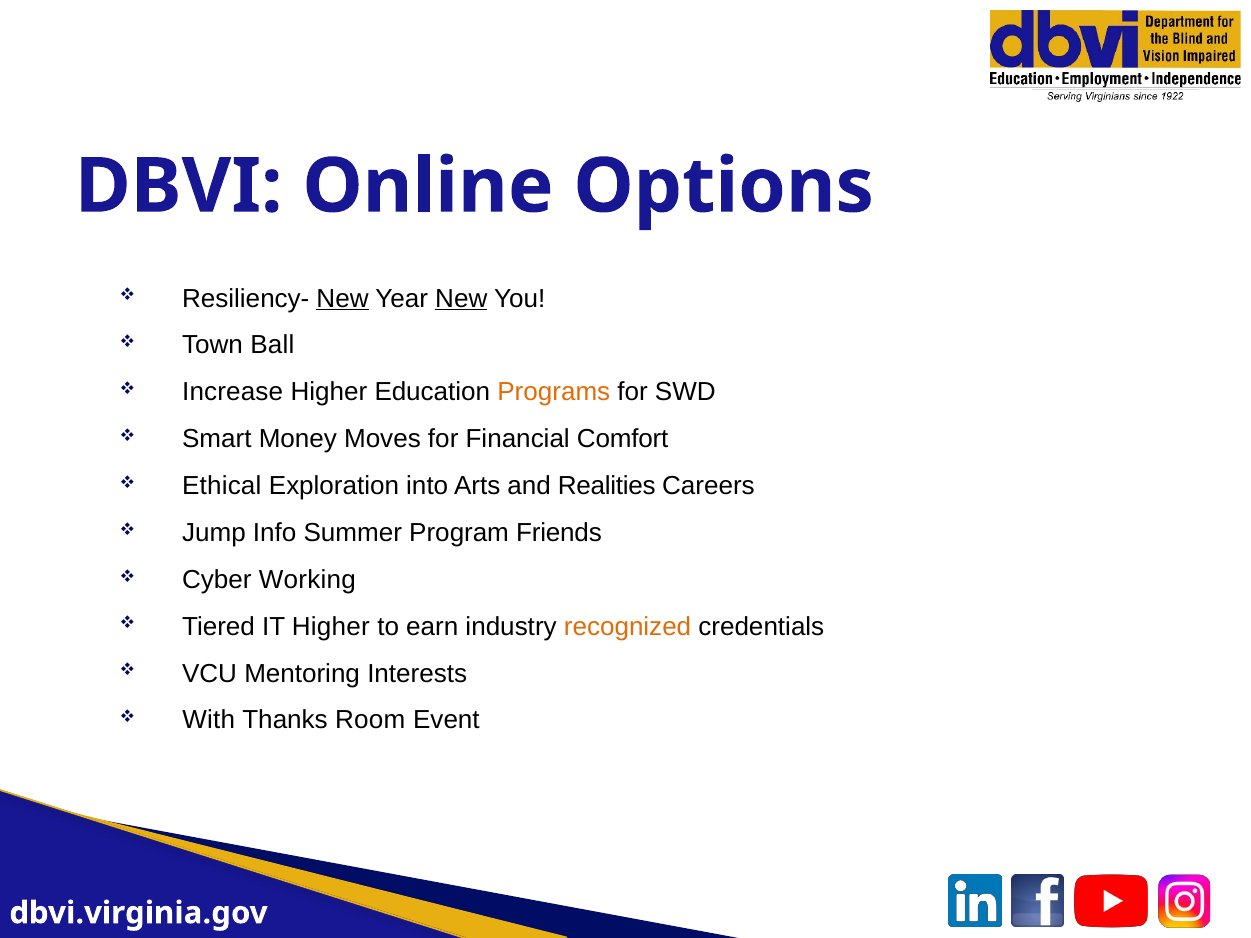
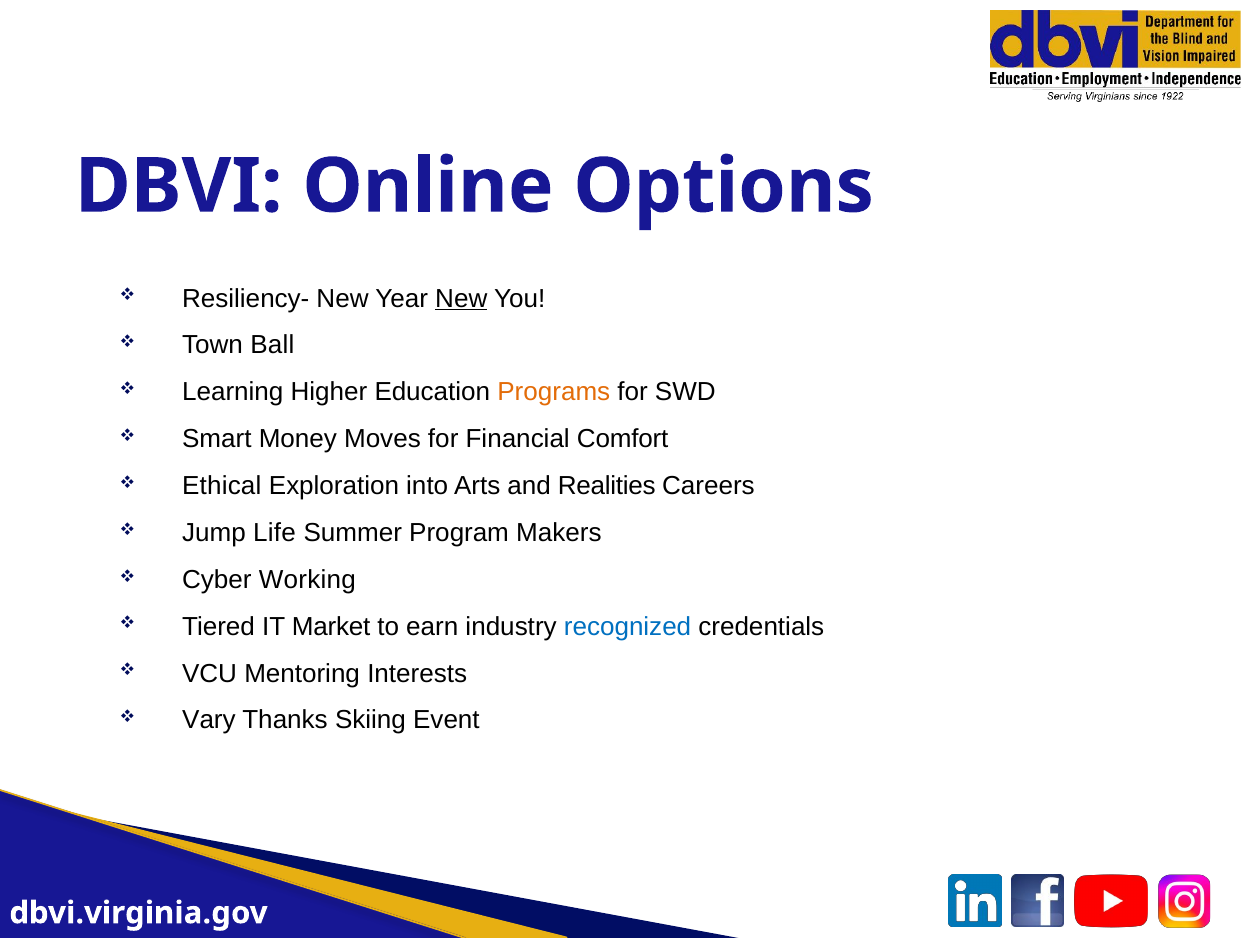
New underline: present -> none (343, 299)
Increase: Increase -> Learning (233, 392)
Info: Info -> Life (275, 533)
Friends: Friends -> Makers (559, 533)
IT Higher: Higher -> Market (331, 627)
recognized colour: orange -> blue (628, 627)
With: With -> Vary (209, 721)
Room: Room -> Skiing (370, 721)
